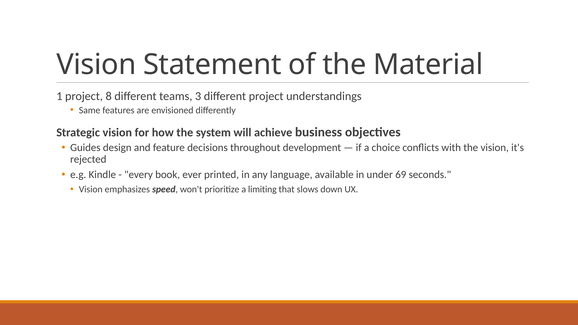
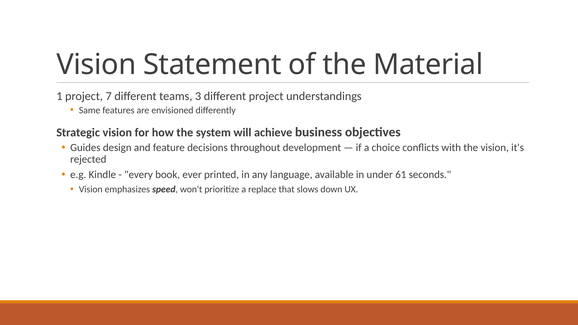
8: 8 -> 7 (109, 96)
69: 69 -> 61 (401, 175)
limiting: limiting -> replace (262, 189)
